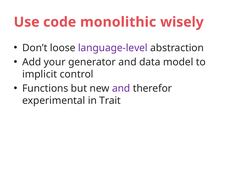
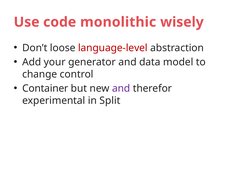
language-level colour: purple -> red (113, 48)
implicit: implicit -> change (40, 74)
Functions: Functions -> Container (45, 88)
Trait: Trait -> Split (110, 101)
